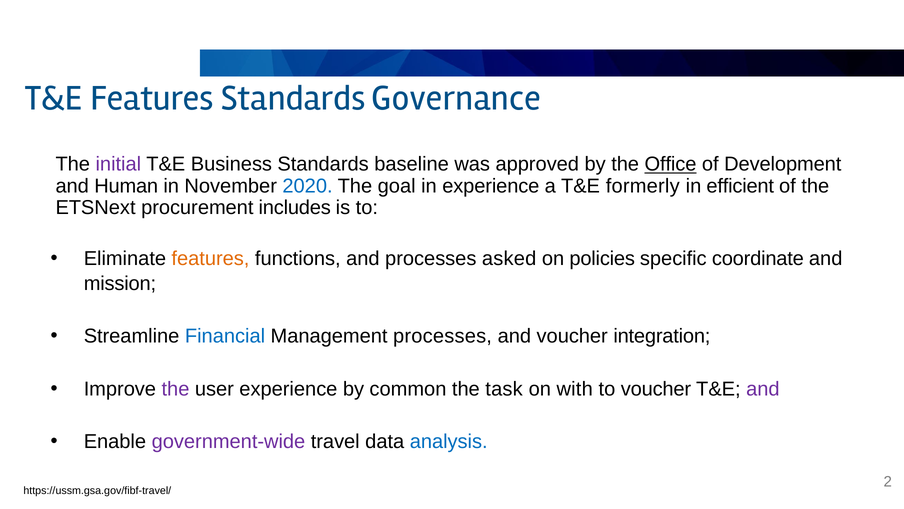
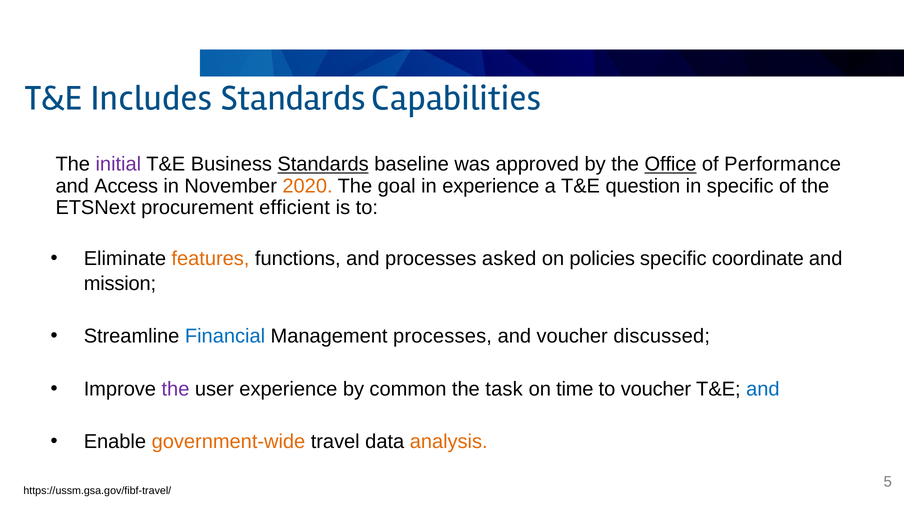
T&E Features: Features -> Includes (152, 98)
Governance: Governance -> Capabilities (456, 98)
Standards underline: none -> present (323, 164)
Development: Development -> Performance (783, 164)
Human: Human -> Access (126, 186)
2020 colour: blue -> orange (308, 186)
formerly: formerly -> question (643, 186)
in efficient: efficient -> specific (740, 186)
includes: includes -> efficient (295, 207)
integration: integration -> discussed (662, 336)
with: with -> time (575, 389)
and colour: purple -> blue (763, 389)
government-wide colour: purple -> orange (228, 441)
analysis colour: blue -> orange (449, 441)
2 2: 2 -> 5 (888, 481)
